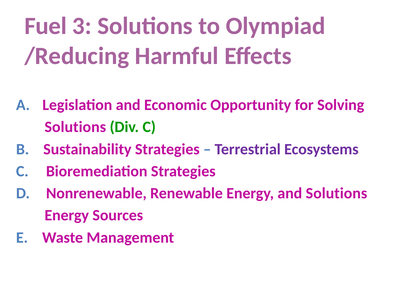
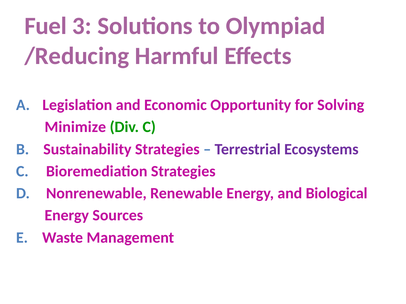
Solutions: Solutions -> Minimize (75, 127)
and Solutions: Solutions -> Biological (337, 194)
